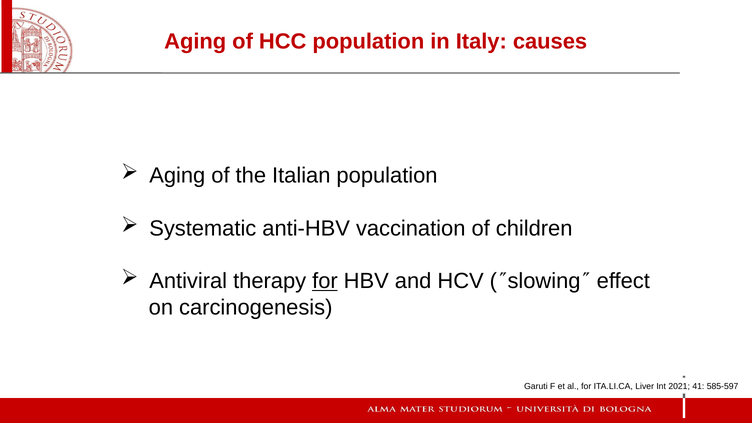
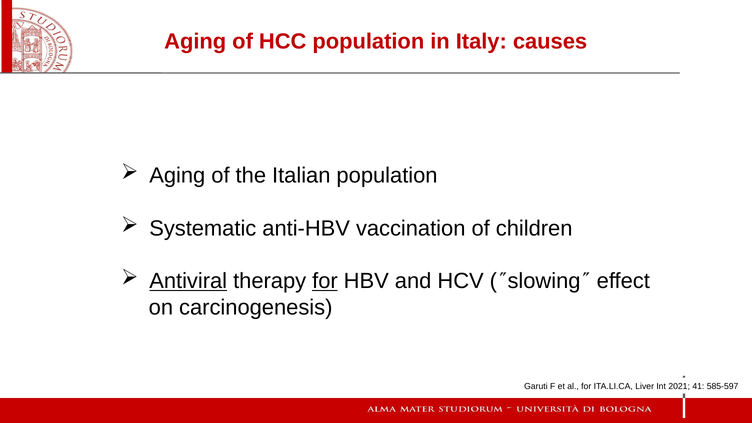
Antiviral underline: none -> present (188, 281)
